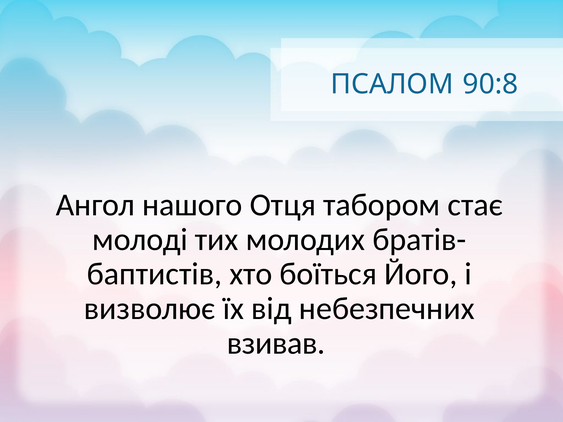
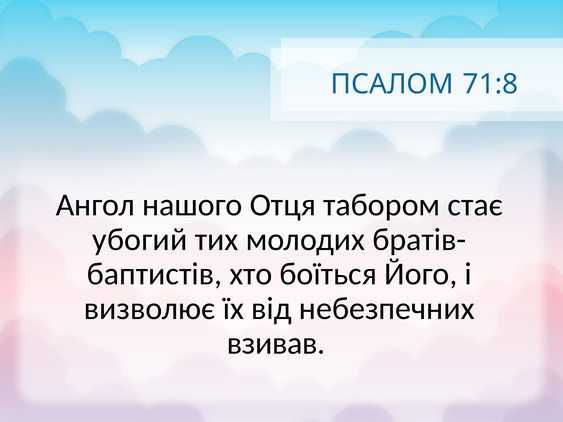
90:8: 90:8 -> 71:8 (490, 84)
молоді: молоді -> убогий (140, 240)
